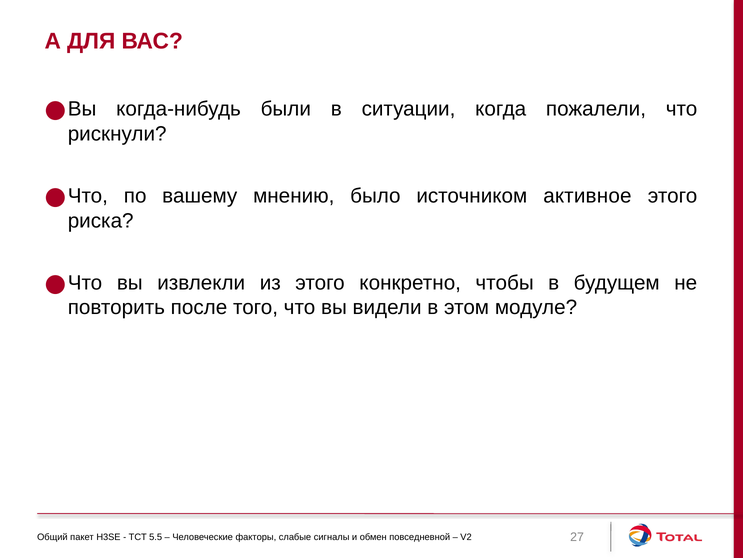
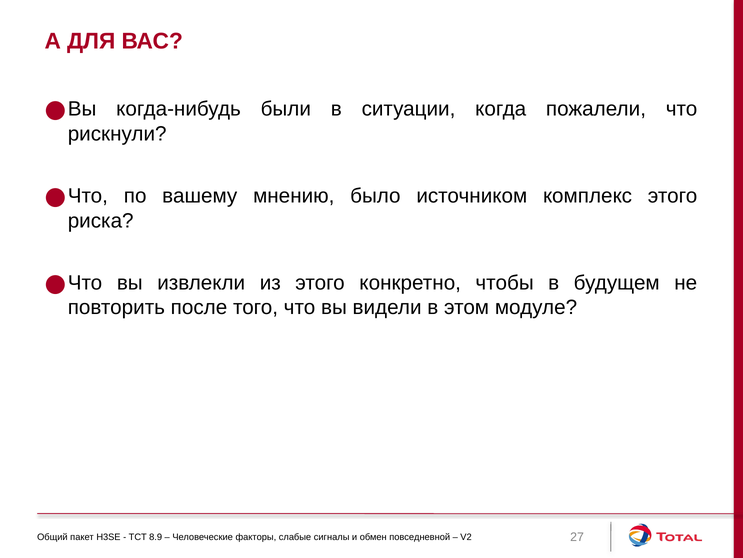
активное: активное -> комплекс (588, 196)
5.5: 5.5 -> 8.9 (156, 536)
